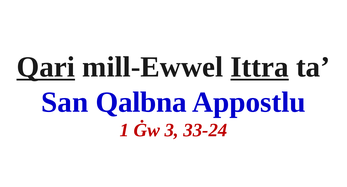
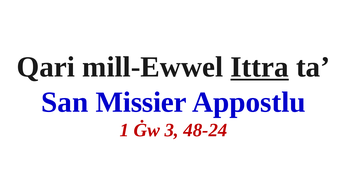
Qari underline: present -> none (46, 67)
Qalbna: Qalbna -> Missier (141, 102)
33-24: 33-24 -> 48-24 (205, 130)
